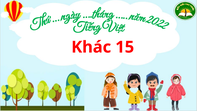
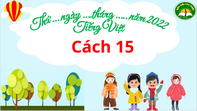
Khác: Khác -> Cách (91, 47)
